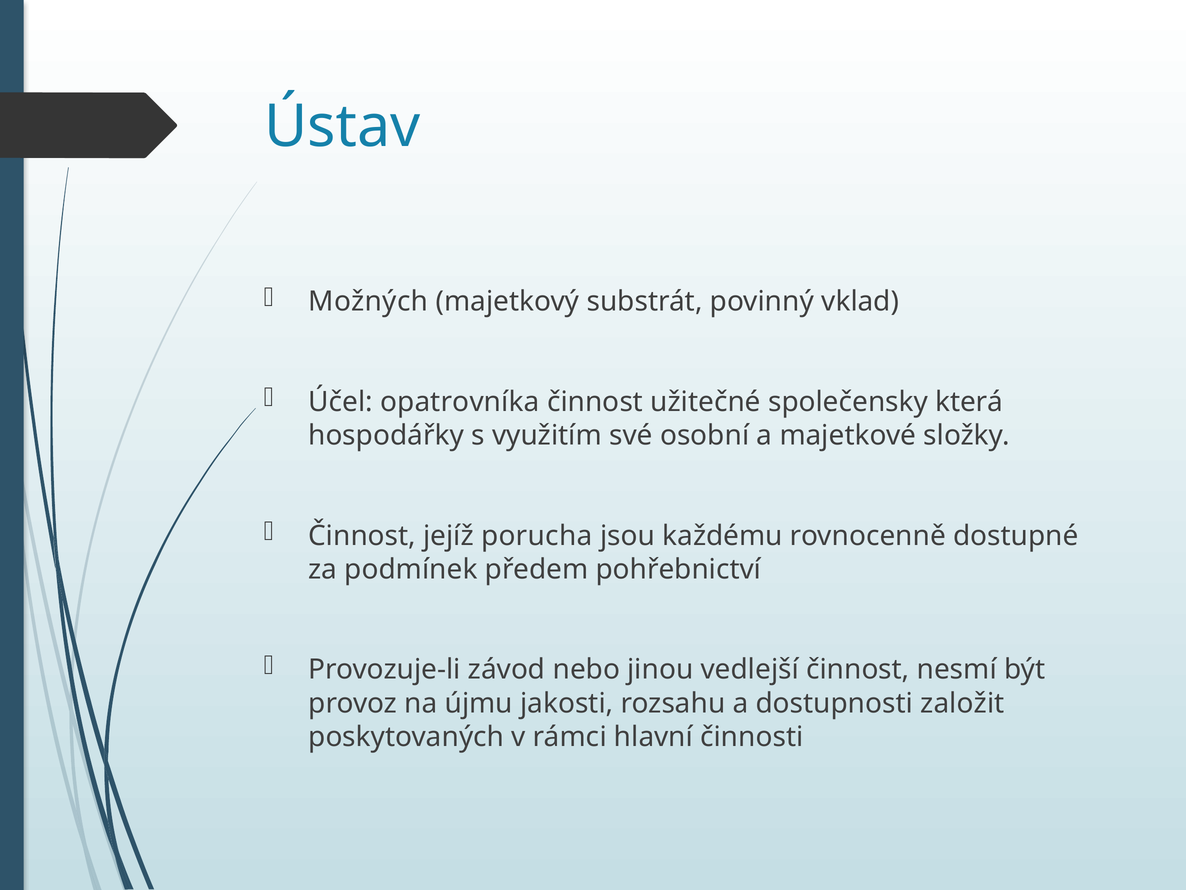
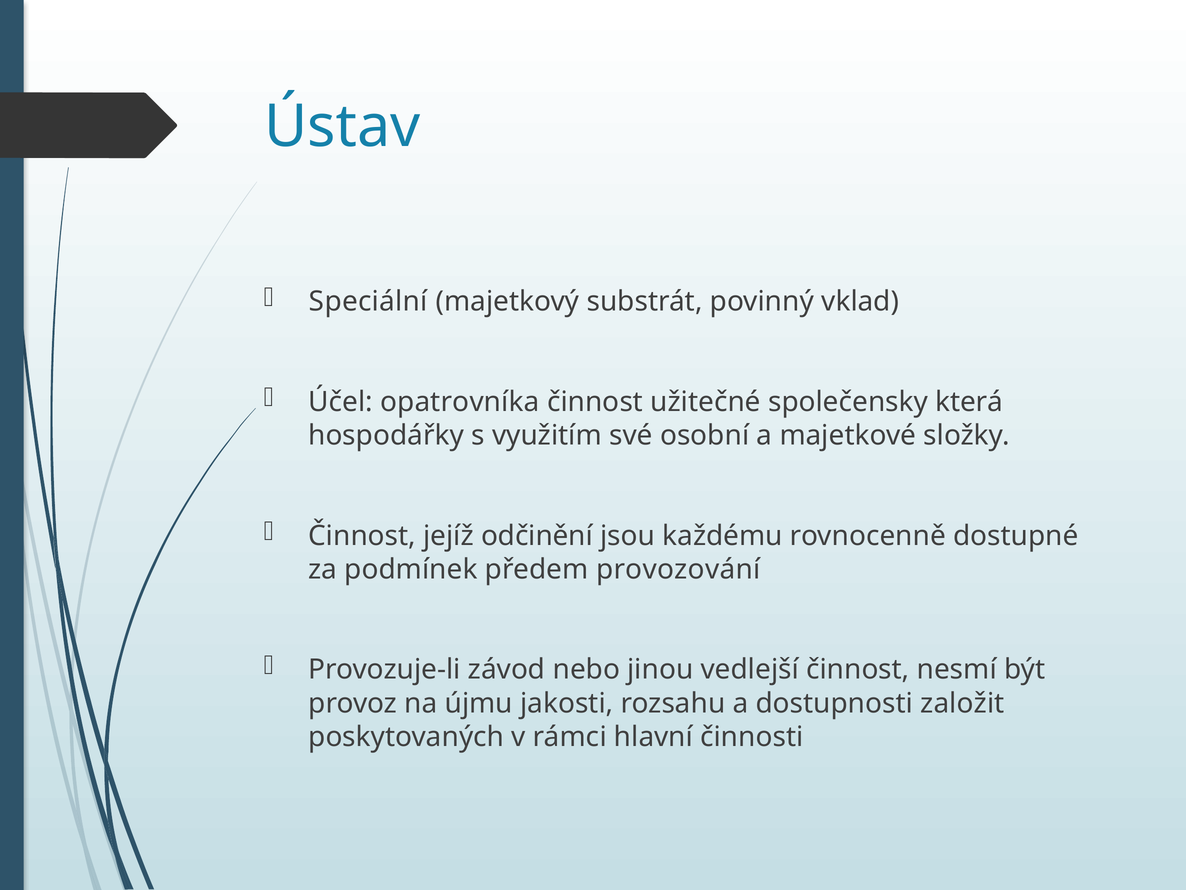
Možných: Možných -> Speciální (368, 301)
porucha: porucha -> odčinění (537, 535)
pohřebnictví: pohřebnictví -> provozování (678, 569)
